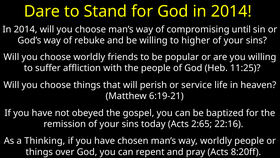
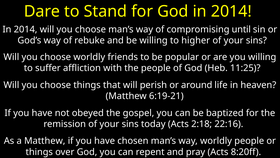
service: service -> around (197, 85)
2:65: 2:65 -> 2:18 (202, 124)
a Thinking: Thinking -> Matthew (45, 140)
